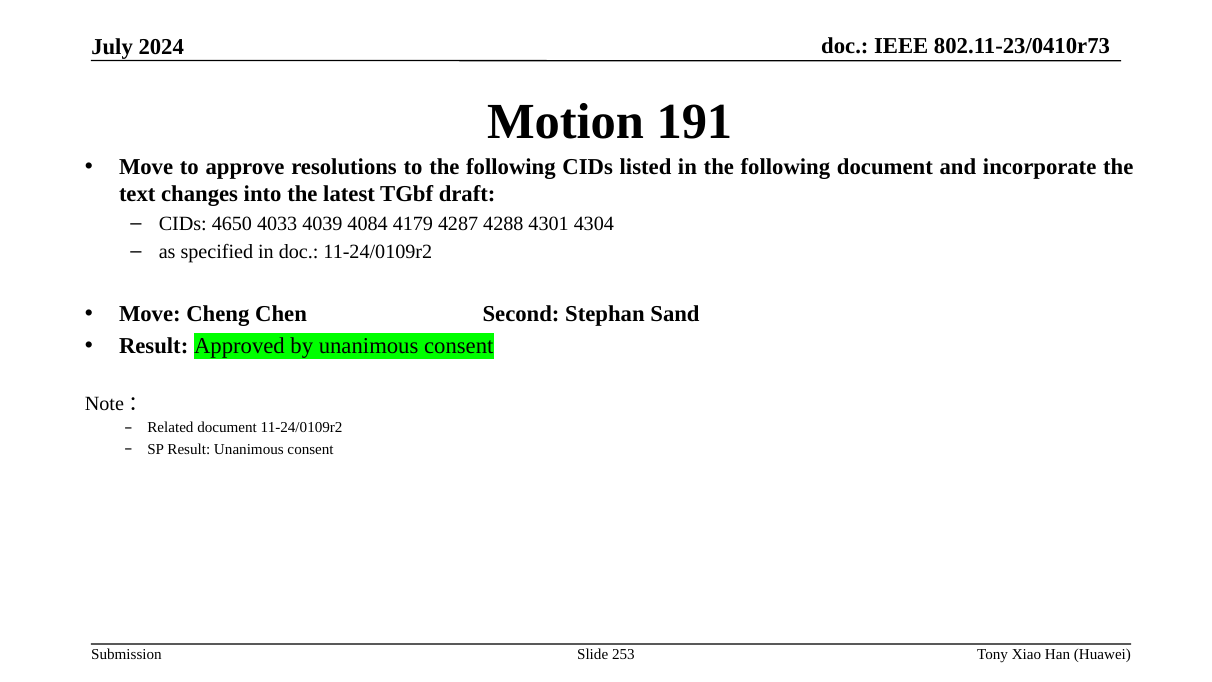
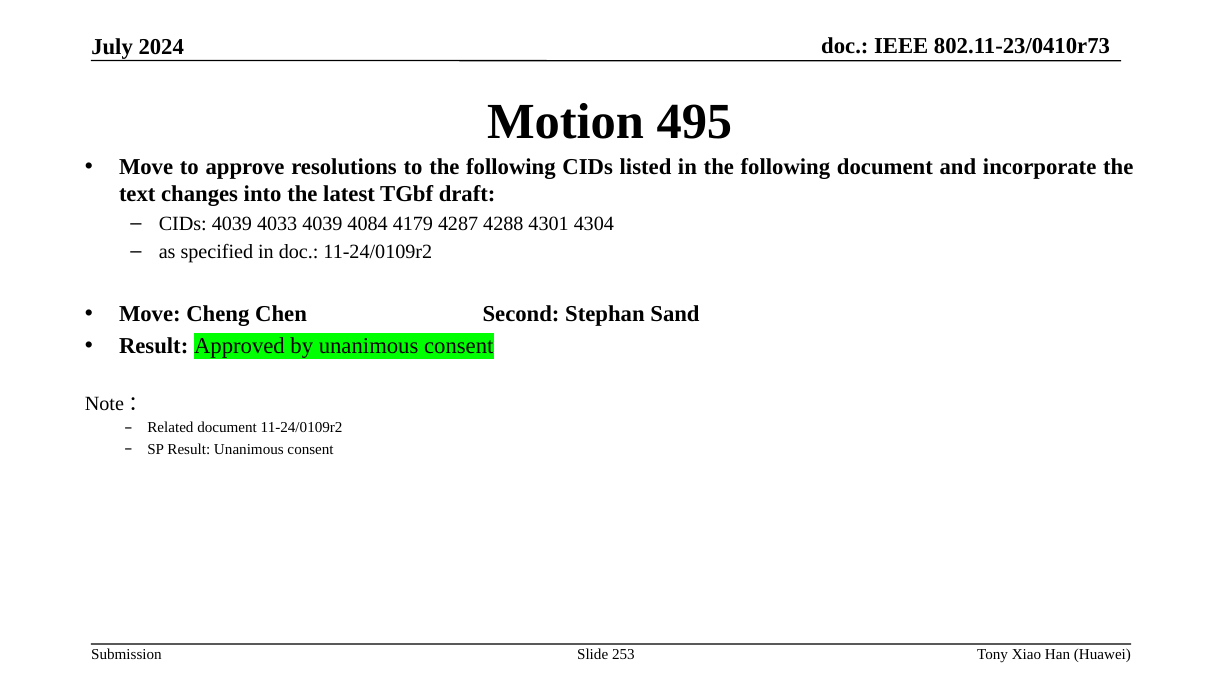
191: 191 -> 495 (694, 122)
CIDs 4650: 4650 -> 4039 (232, 224)
